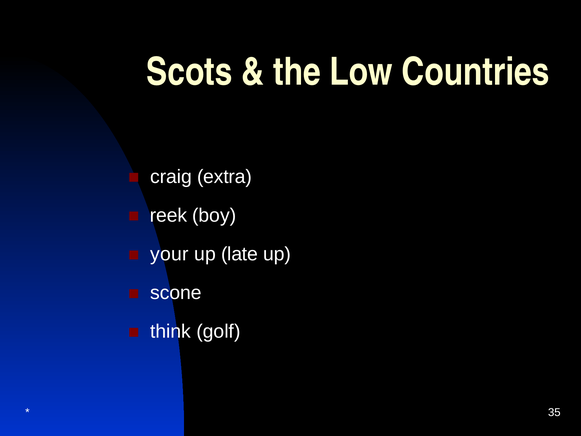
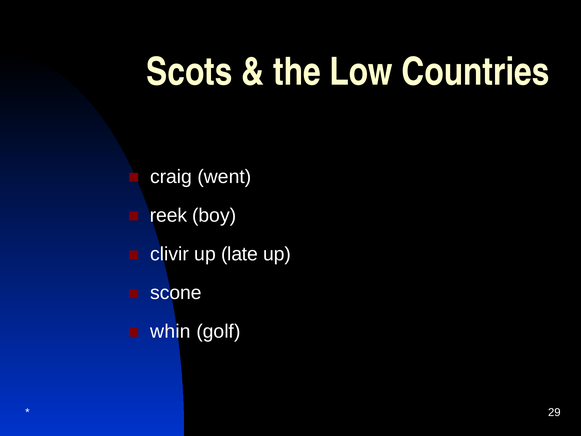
extra: extra -> went (224, 177)
your: your -> clivir (169, 254)
think: think -> whin (170, 331)
35: 35 -> 29 (554, 412)
